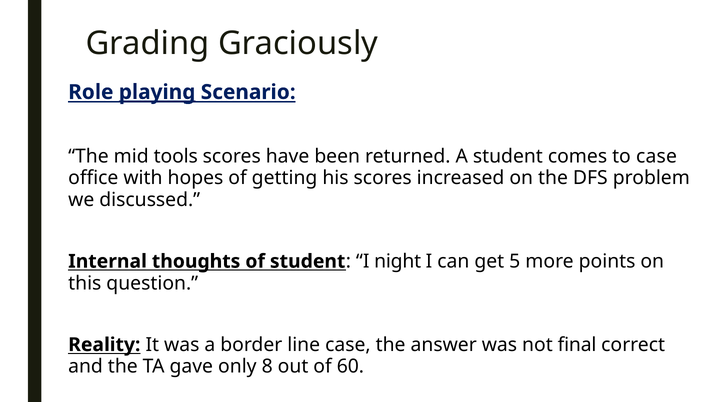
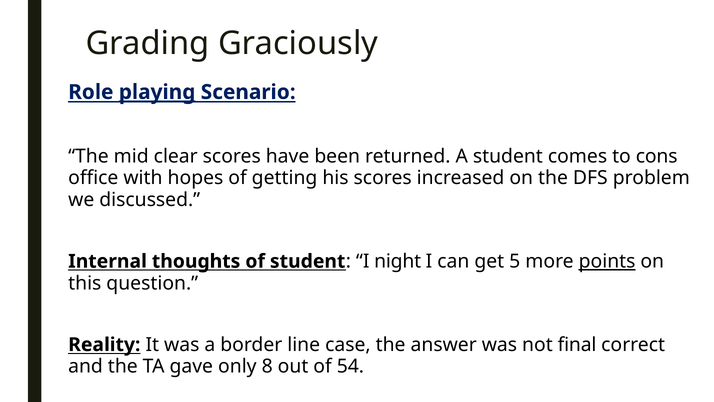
tools: tools -> clear (176, 156)
to case: case -> cons (657, 156)
points underline: none -> present (607, 261)
60: 60 -> 54 (350, 366)
